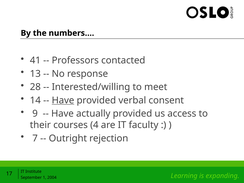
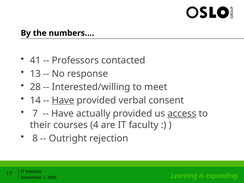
9: 9 -> 7 (35, 114)
access underline: none -> present (182, 114)
7: 7 -> 8 (35, 138)
